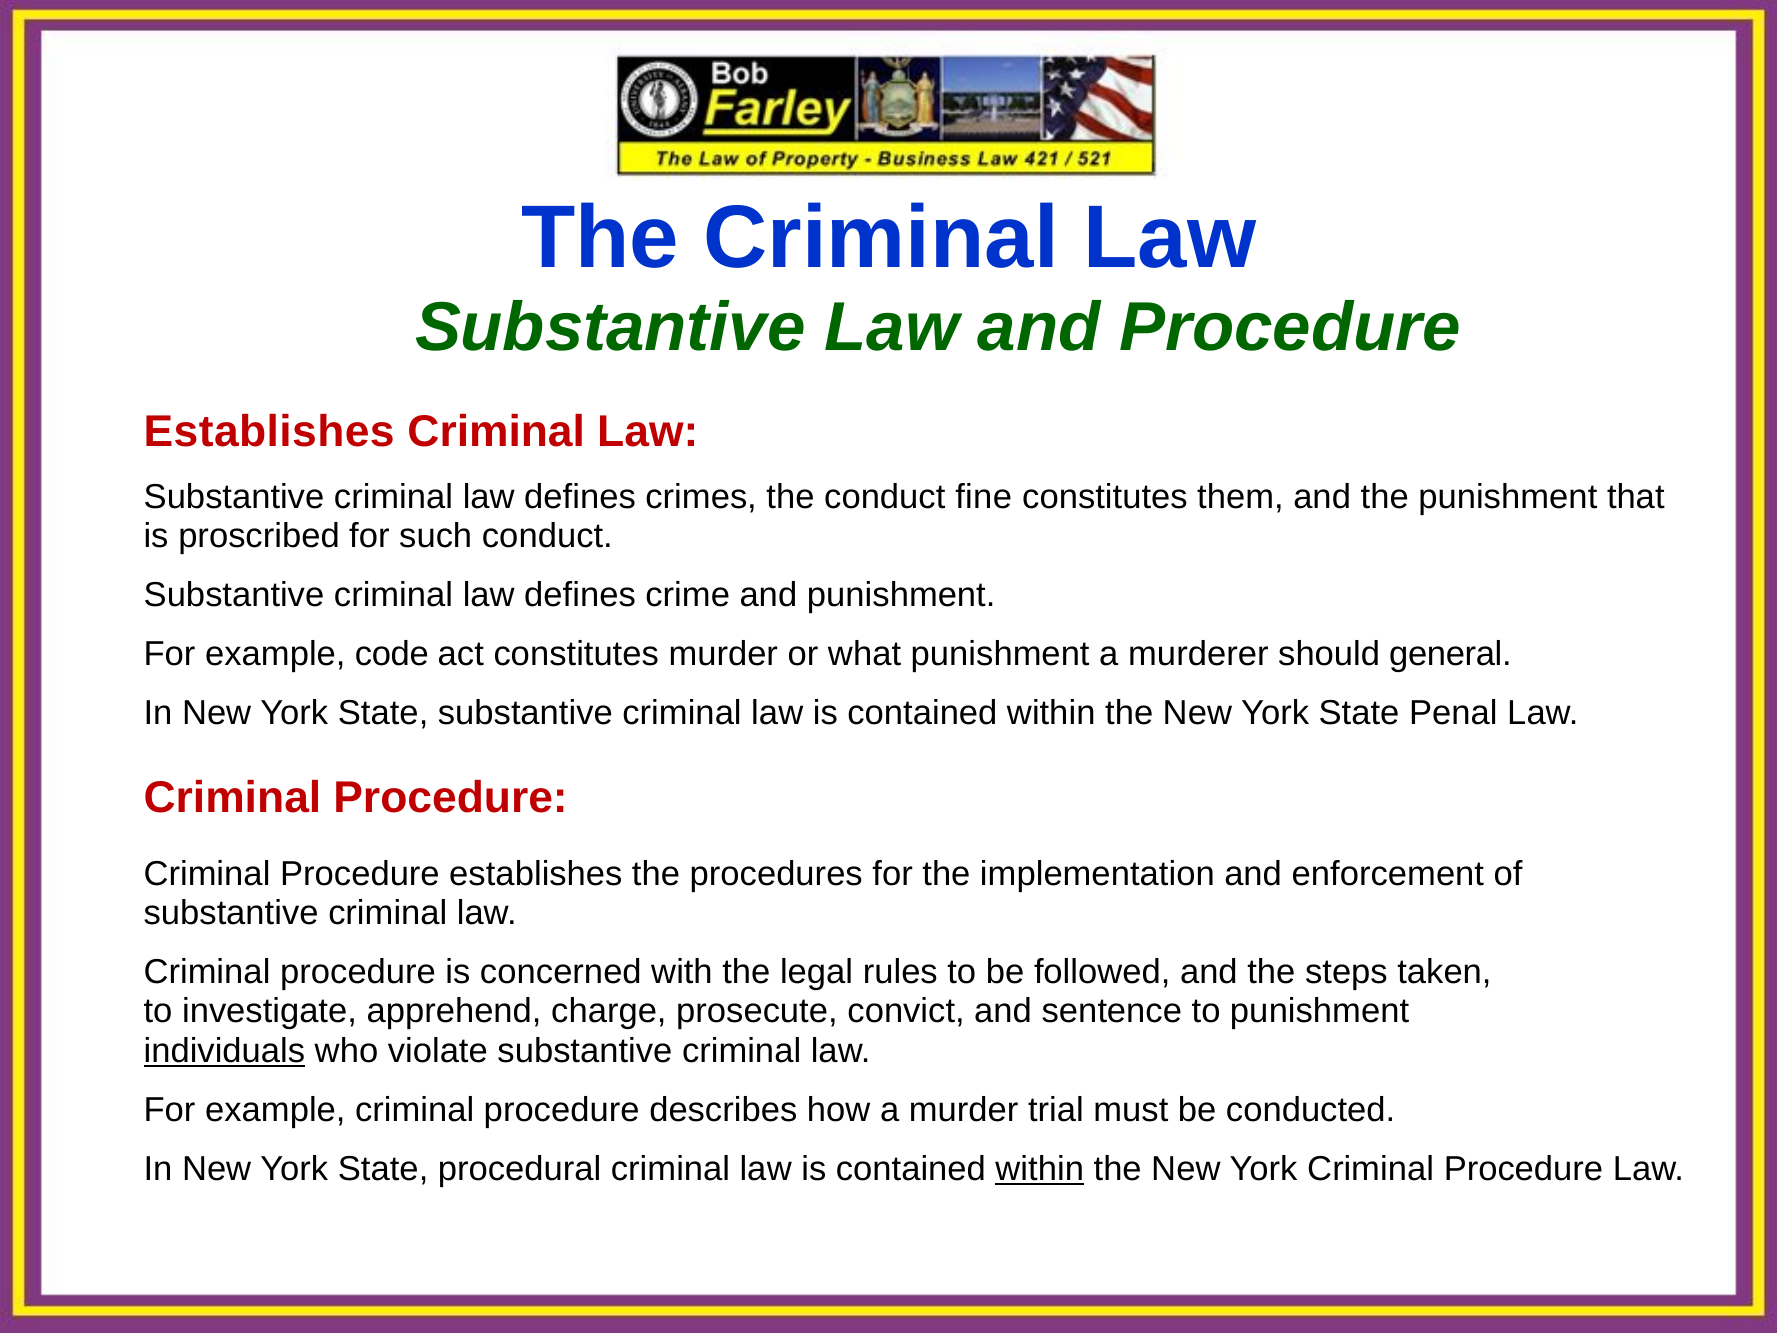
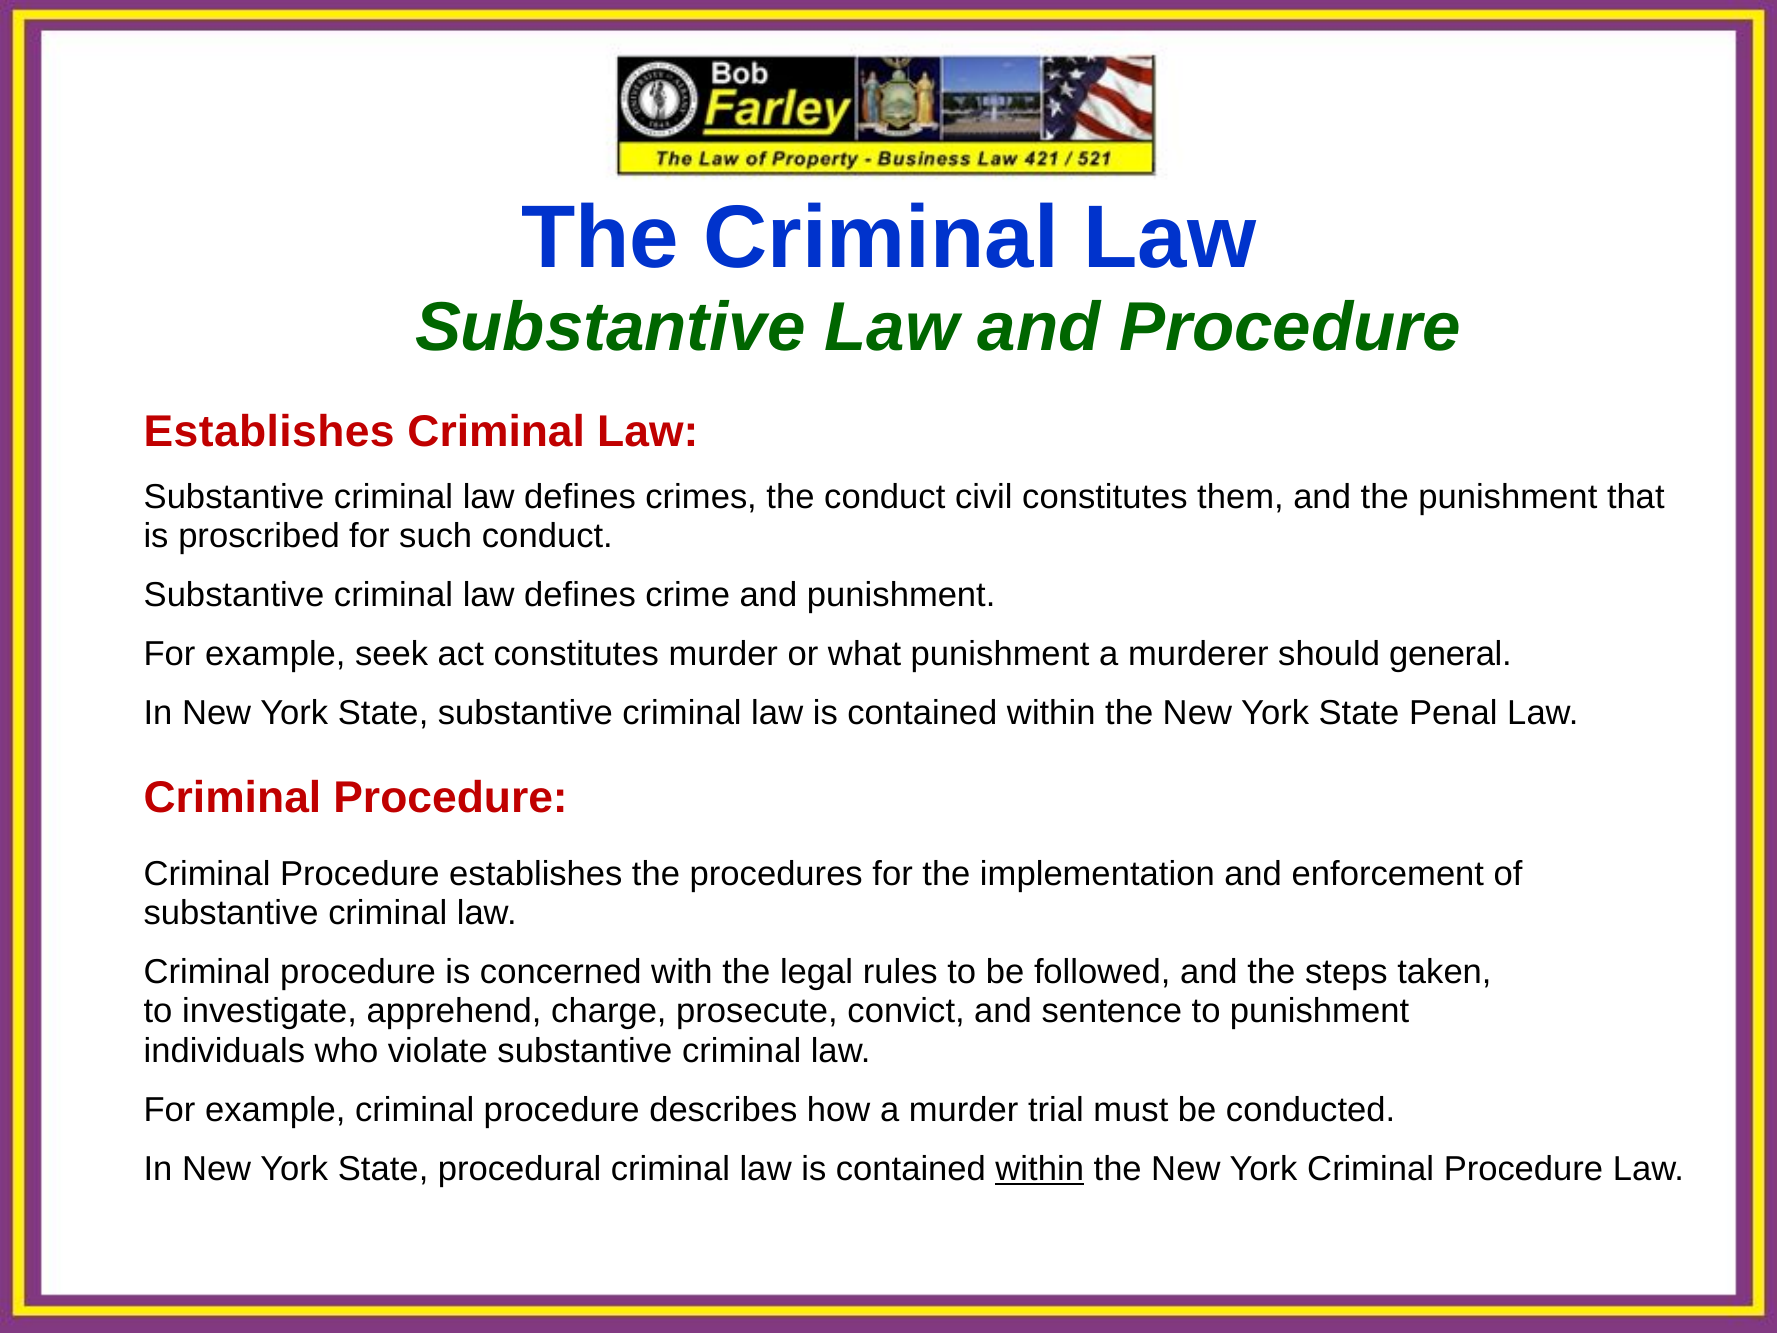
fine: fine -> civil (984, 497)
code: code -> seek (392, 654)
individuals underline: present -> none (224, 1051)
